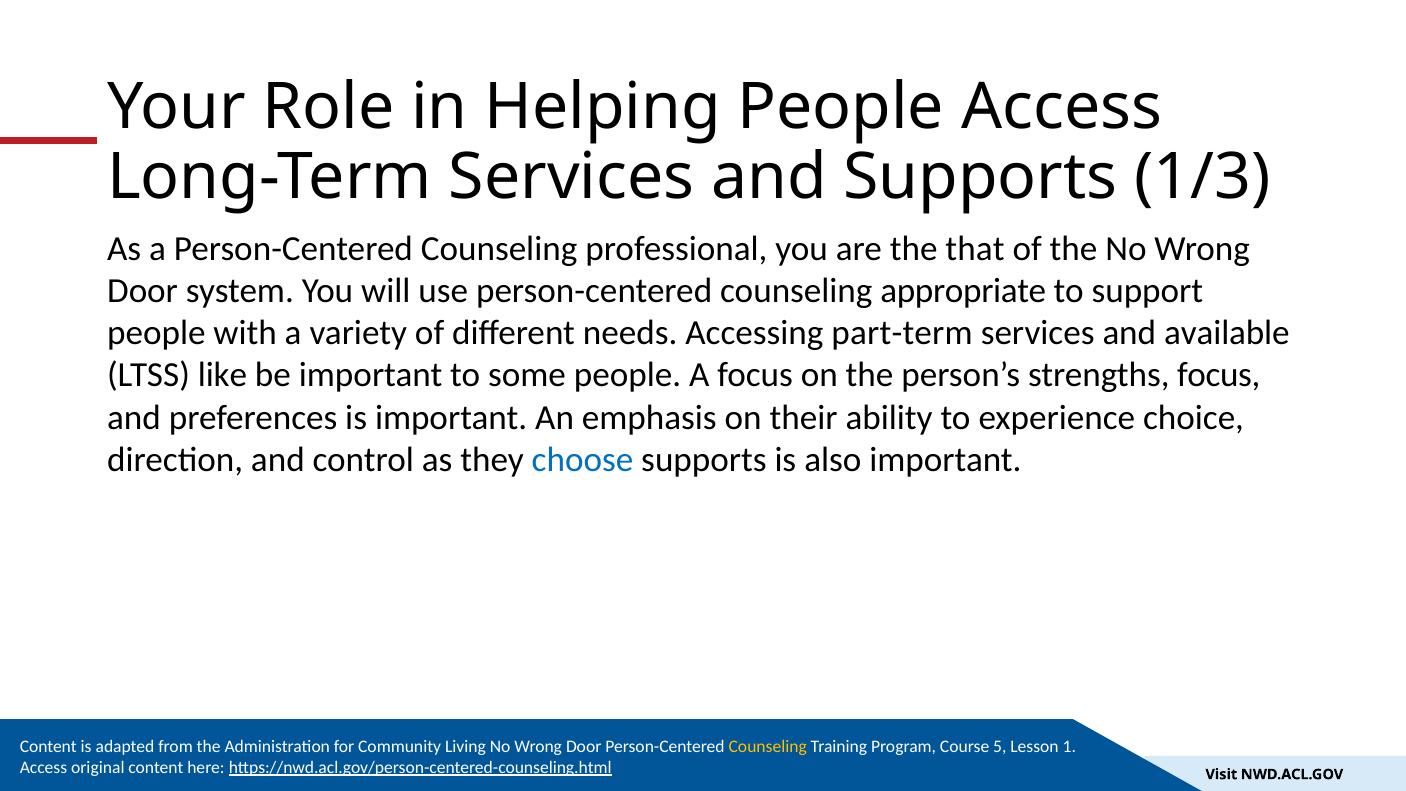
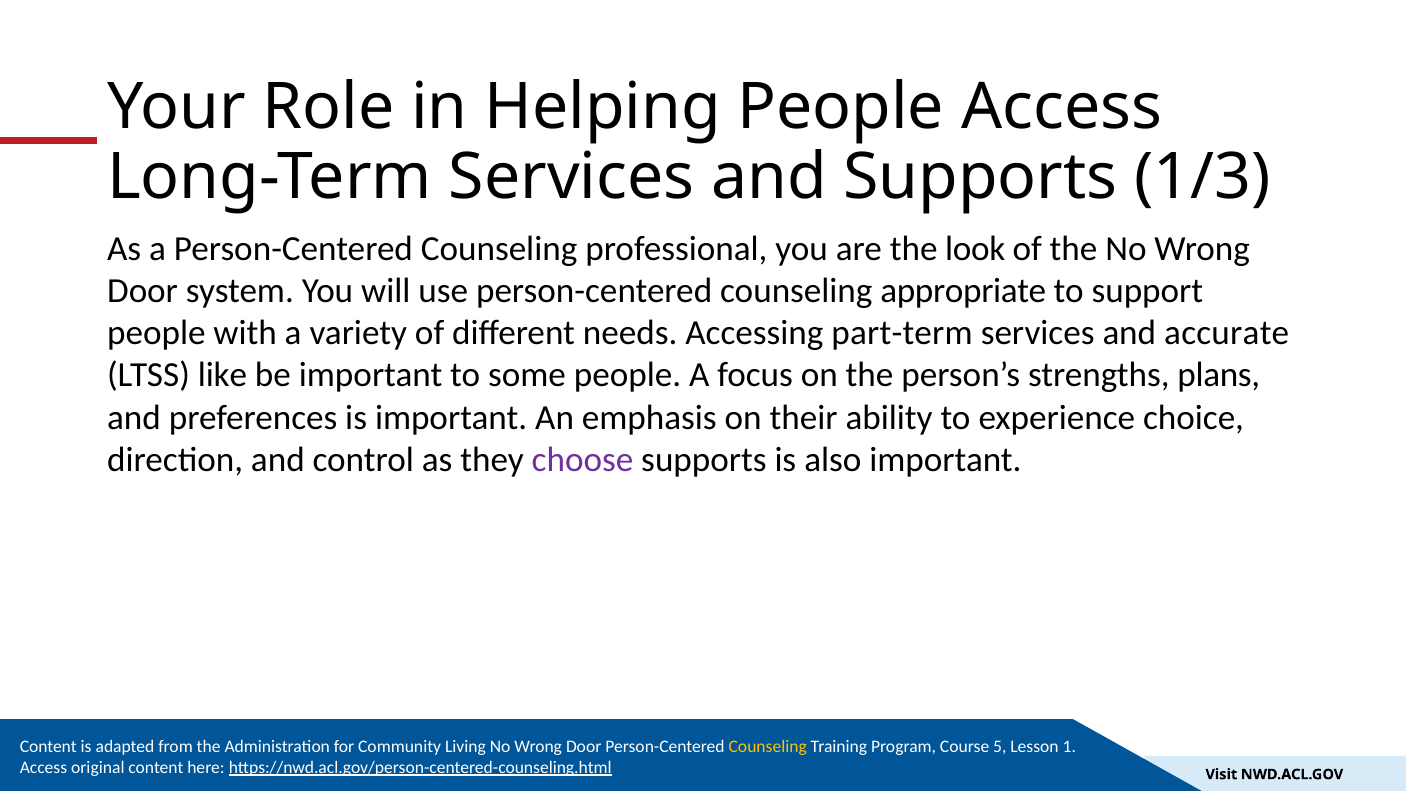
that: that -> look (975, 249)
available: available -> accurate (1227, 333)
strengths focus: focus -> plans (1219, 375)
choose colour: blue -> purple (583, 460)
